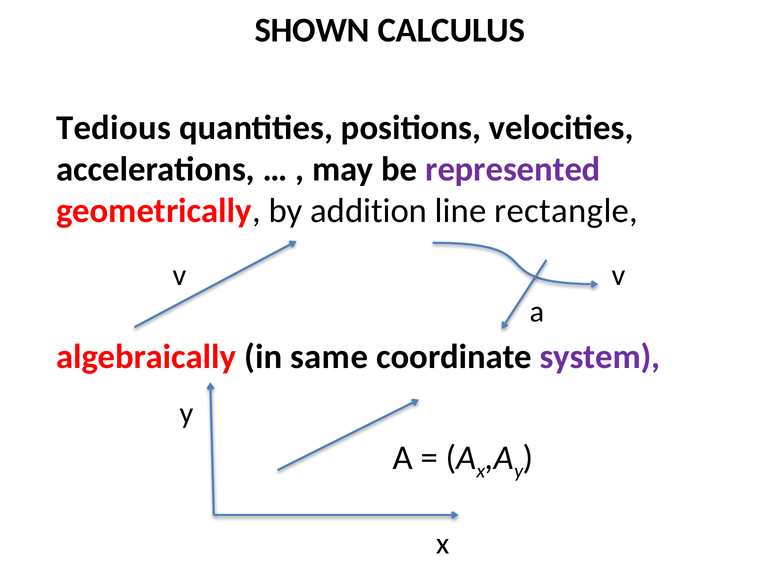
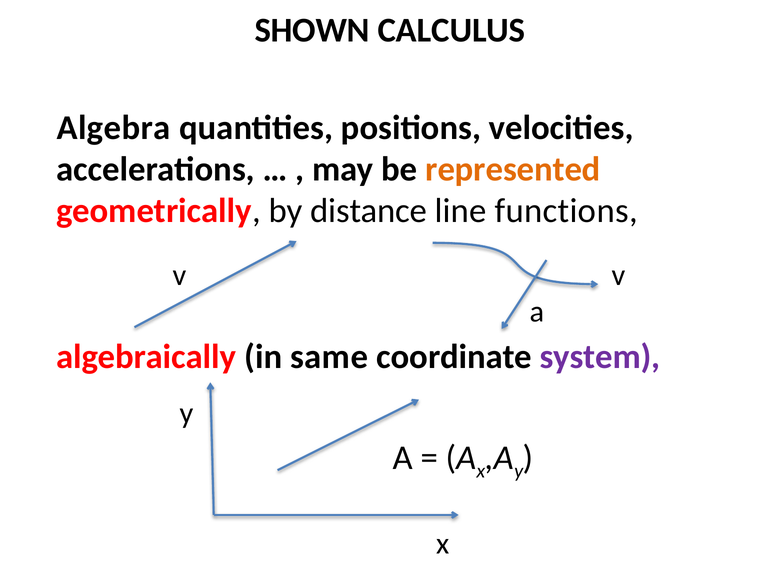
Tedious: Tedious -> Algebra (113, 128)
represented colour: purple -> orange (513, 169)
addition: addition -> distance (369, 211)
rectangle: rectangle -> functions (566, 211)
